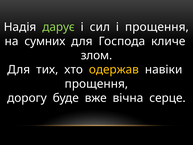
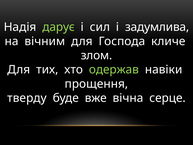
і прощення: прощення -> задумлива (157, 27)
сумних: сумних -> вічним (45, 41)
одержав colour: yellow -> light green (114, 70)
дорогу: дорогу -> тверду (27, 98)
